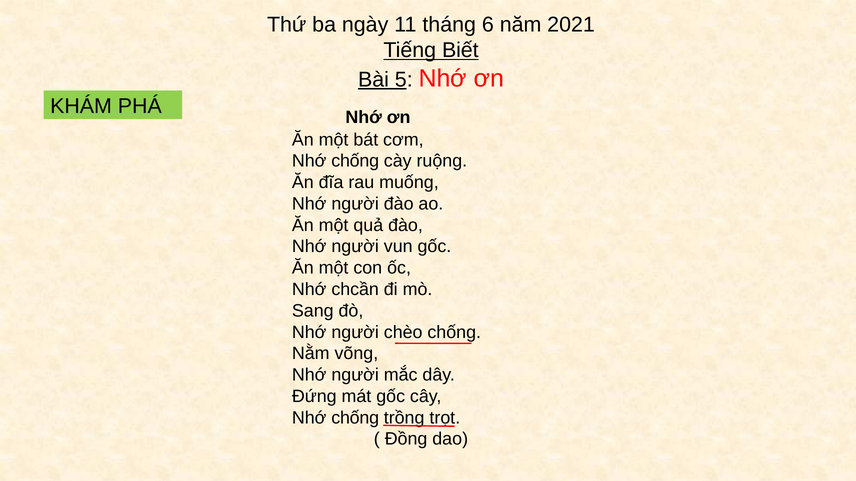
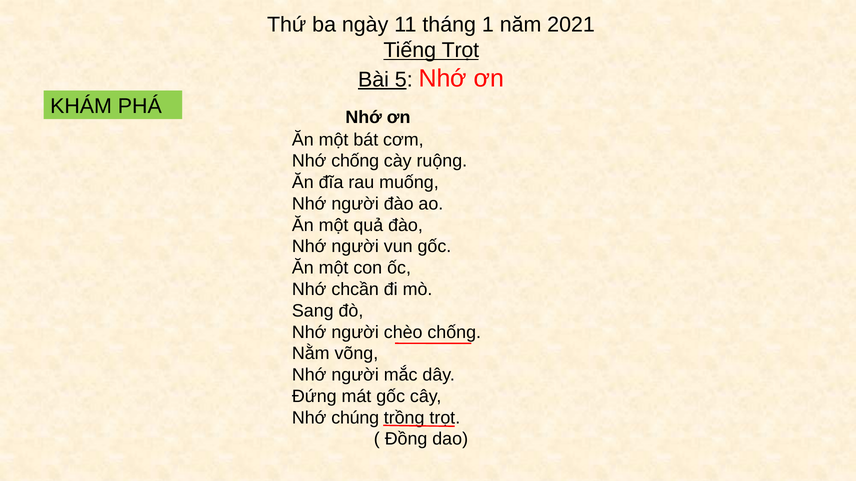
6: 6 -> 1 (488, 25)
Tiếng Biết: Biết -> Trọt (460, 50)
chống: chống -> chúng (355, 418)
